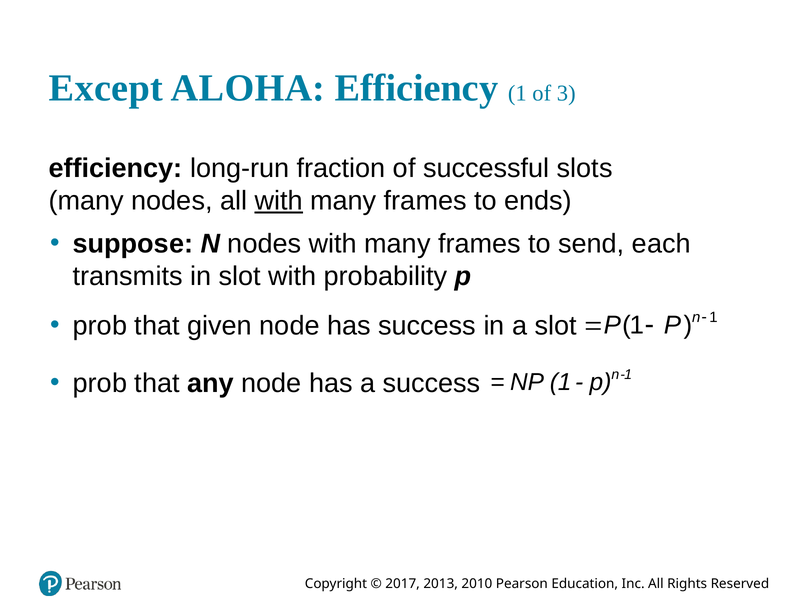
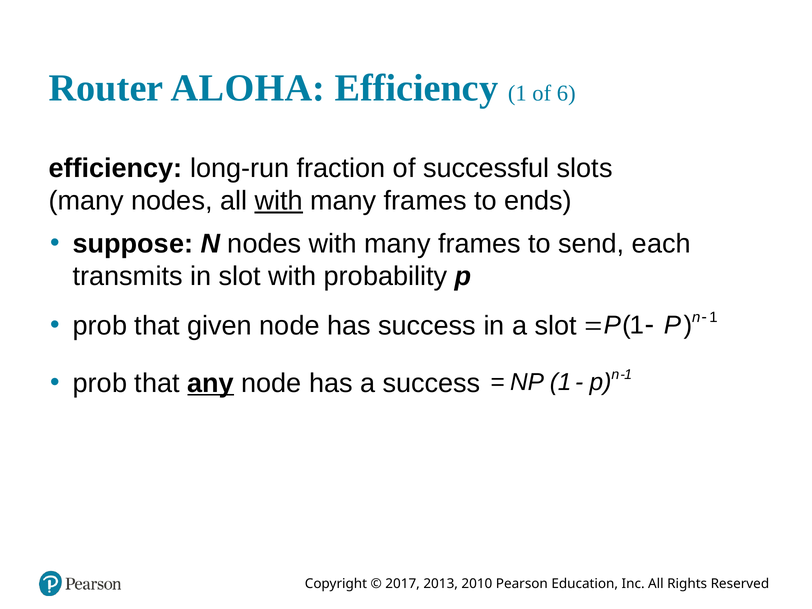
Except: Except -> Router (106, 88)
3: 3 -> 6 (566, 93)
any underline: none -> present (211, 383)
